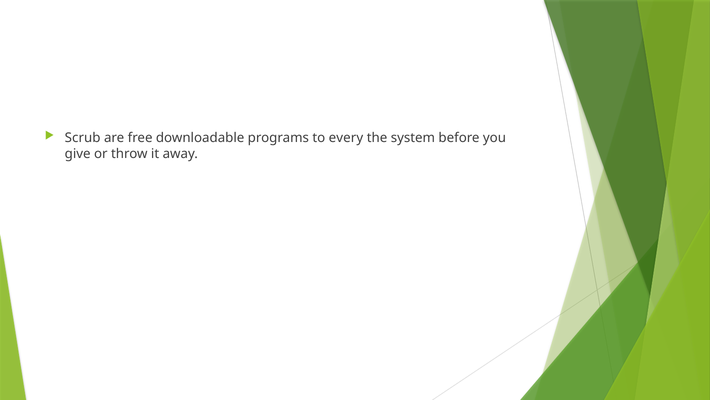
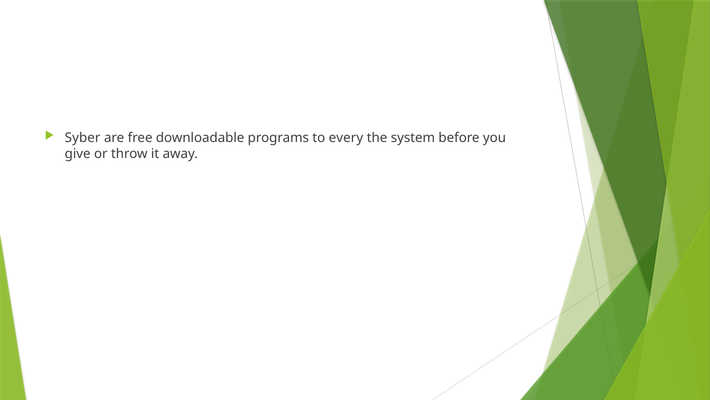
Scrub: Scrub -> Syber (83, 137)
